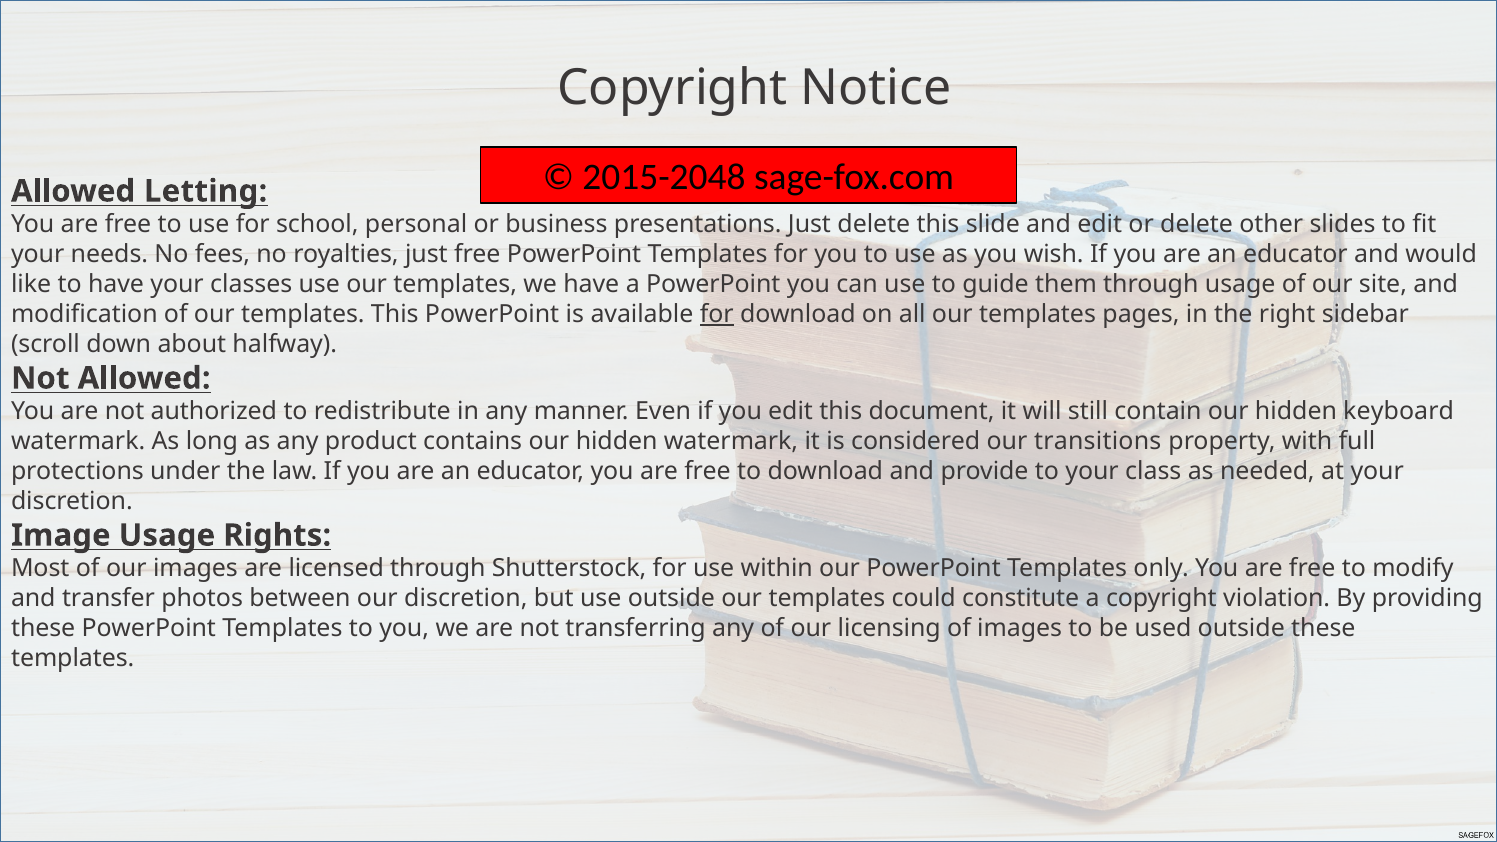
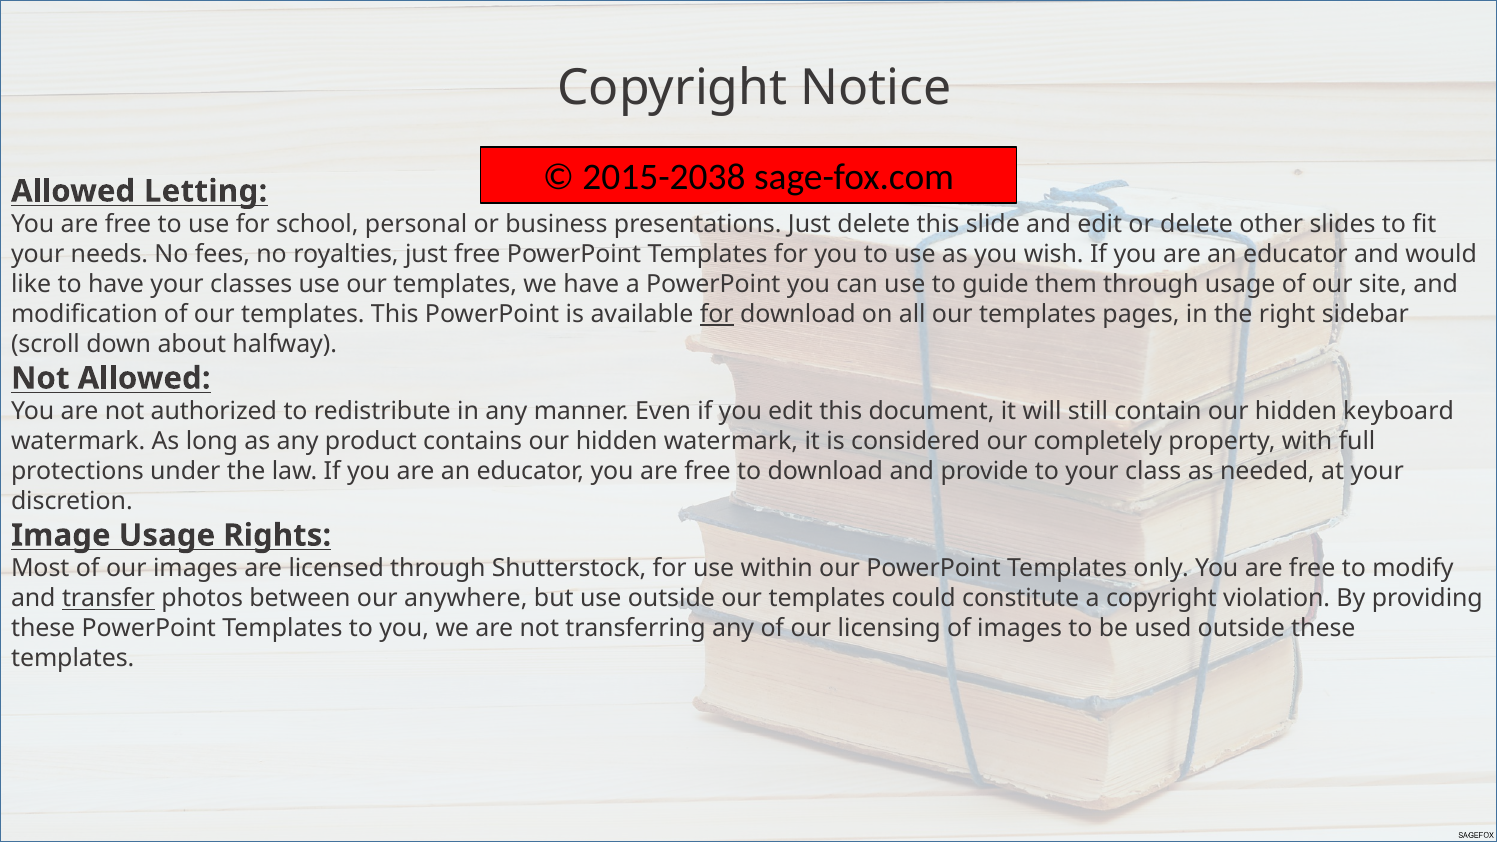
2015-2048: 2015-2048 -> 2015-2038 (664, 178)
transitions: transitions -> completely (1098, 441)
transfer underline: none -> present (108, 599)
our discretion: discretion -> anywhere (466, 599)
